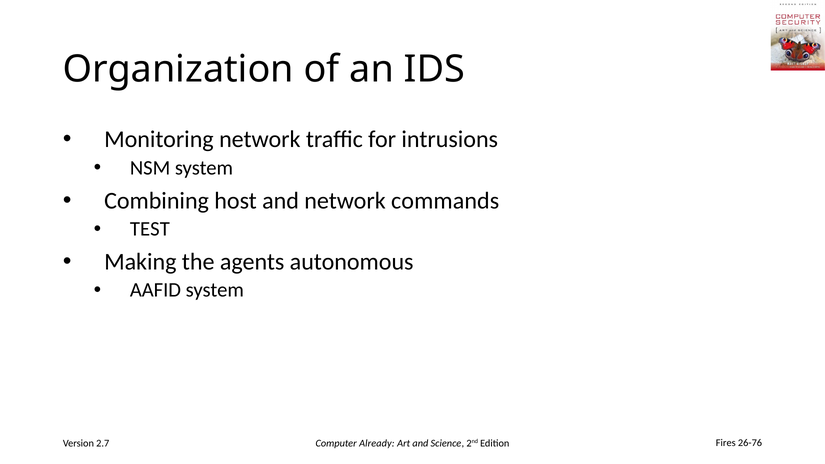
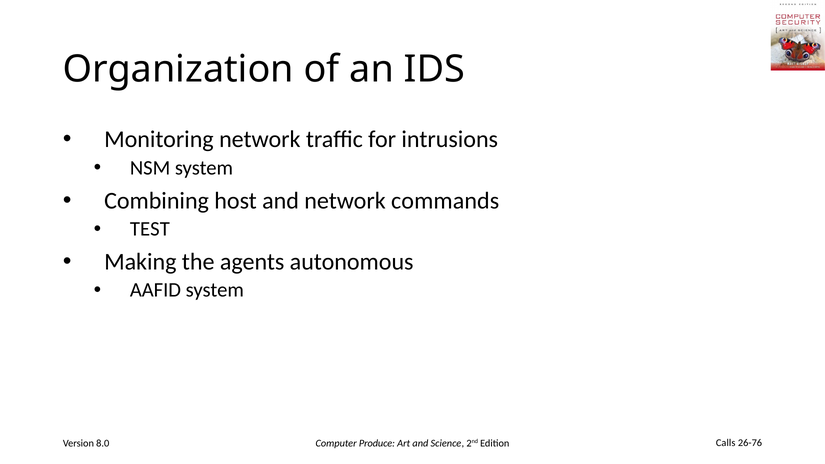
2.7: 2.7 -> 8.0 (103, 443)
Already: Already -> Produce (377, 443)
Fires: Fires -> Calls (726, 443)
